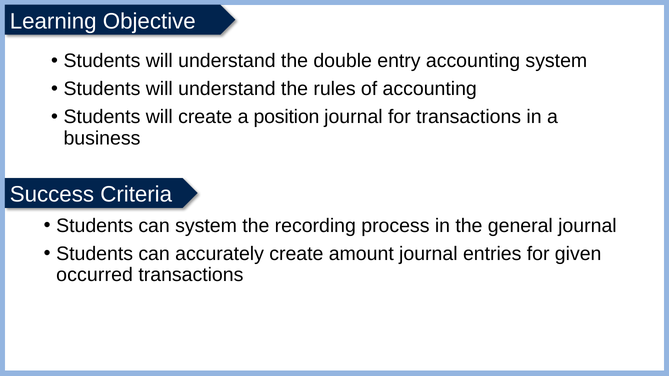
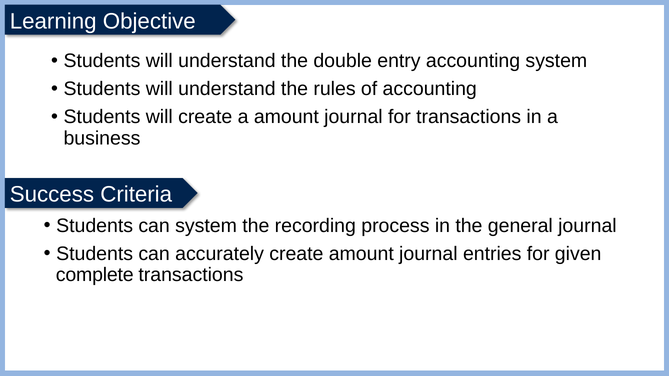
a position: position -> amount (286, 117)
occurred: occurred -> complete (95, 275)
